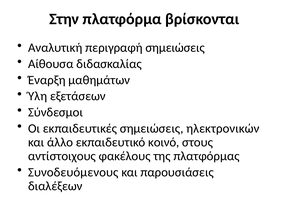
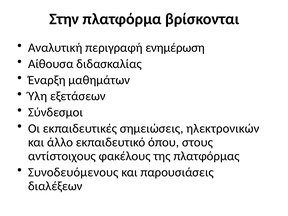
περιγραφή σημειώσεις: σημειώσεις -> ενημέρωση (175, 48)
κοινό: κοινό -> όπου (164, 142)
